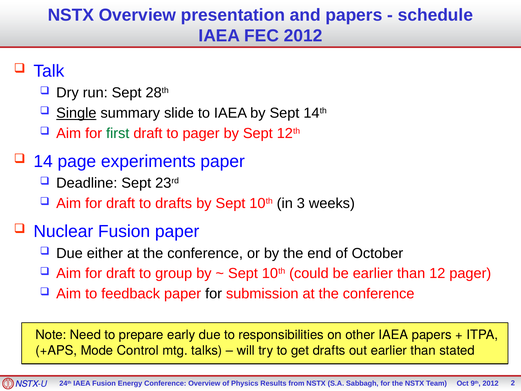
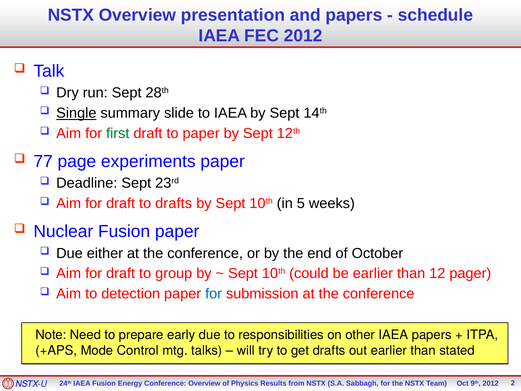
to pager: pager -> paper (201, 133)
14: 14 -> 77 (43, 161)
3: 3 -> 5 (301, 203)
feedback: feedback -> detection (131, 294)
for colour: black -> blue (214, 294)
